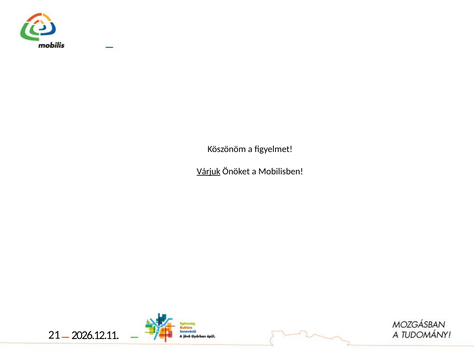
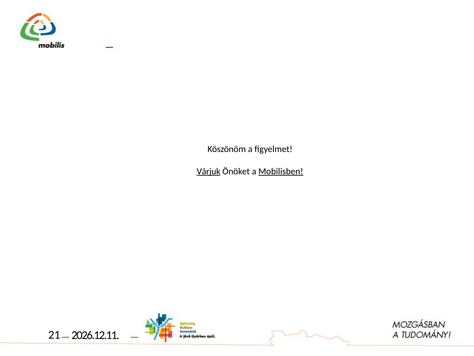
Mobilisben underline: none -> present (281, 171)
